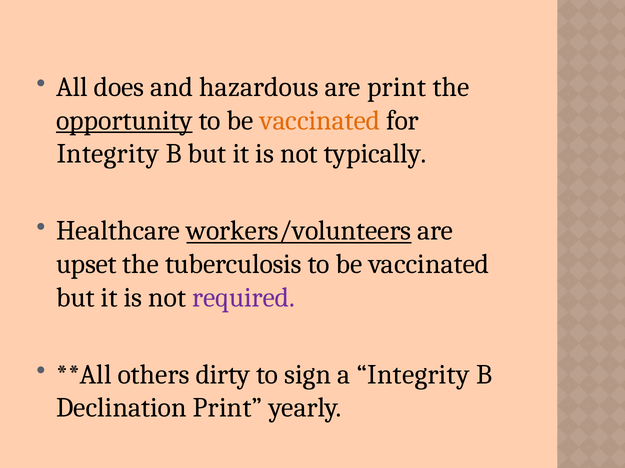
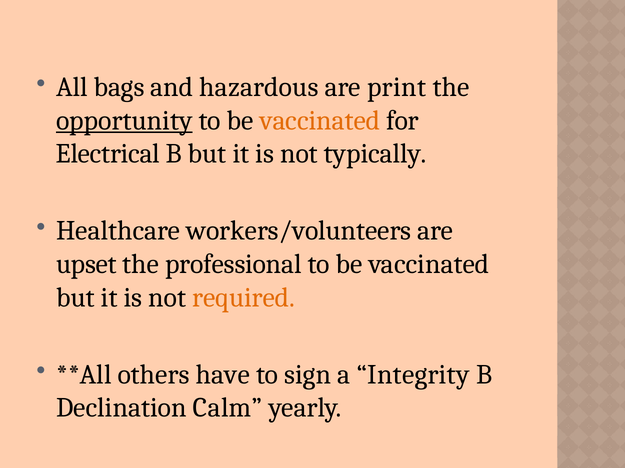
does: does -> bags (119, 87)
Integrity: Integrity -> Electrical (108, 154)
workers/volunteers underline: present -> none (299, 231)
tuberculosis: tuberculosis -> professional (233, 265)
required colour: purple -> orange (244, 298)
dirty: dirty -> have (223, 375)
Declination Print: Print -> Calm (228, 408)
